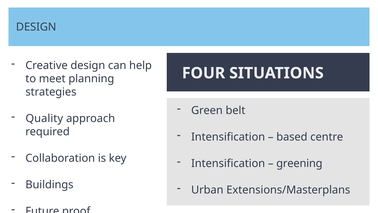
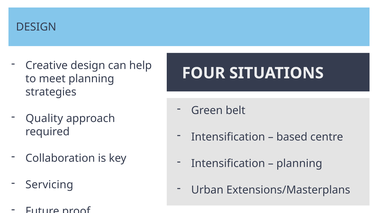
greening: greening -> planning (299, 163)
Buildings: Buildings -> Servicing (49, 184)
